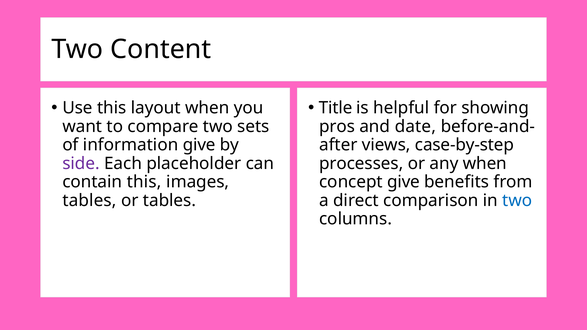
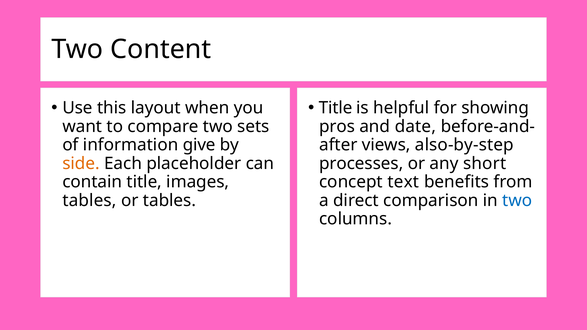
case-by-step: case-by-step -> also-by-step (464, 145)
side colour: purple -> orange (81, 164)
any when: when -> short (485, 164)
contain this: this -> title (144, 182)
concept give: give -> text (403, 182)
